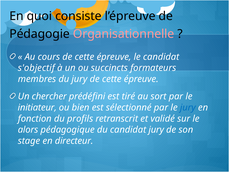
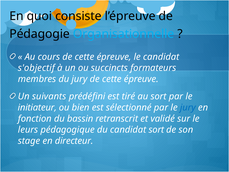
Organisationnelle colour: pink -> light blue (124, 34)
chercher: chercher -> suivants (49, 96)
profils: profils -> bassin (80, 118)
alors: alors -> leurs (28, 130)
candidat jury: jury -> sort (156, 130)
